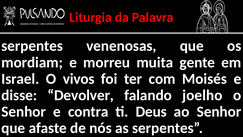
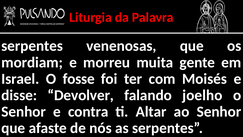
vivos: vivos -> fosse (79, 79)
Deus: Deus -> Altar (151, 111)
